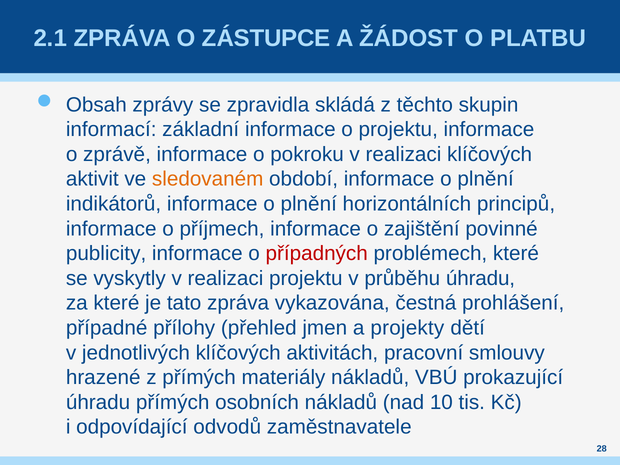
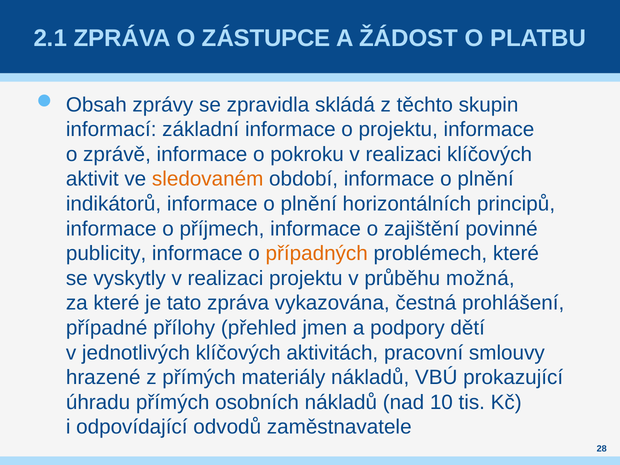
případných colour: red -> orange (317, 254)
průběhu úhradu: úhradu -> možná (480, 278)
projekty: projekty -> podpory (407, 328)
